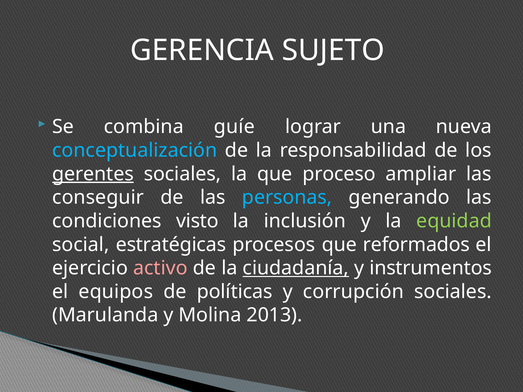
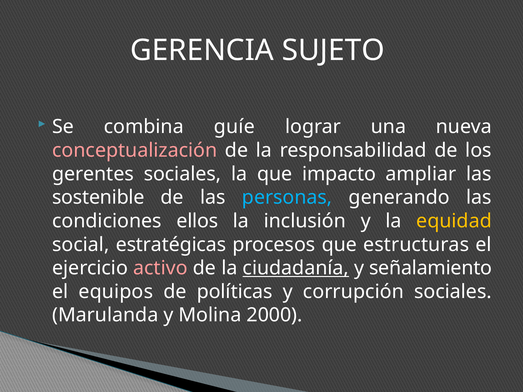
conceptualización colour: light blue -> pink (135, 150)
gerentes underline: present -> none (93, 174)
proceso: proceso -> impacto (339, 174)
conseguir: conseguir -> sostenible (98, 198)
visto: visto -> ellos (197, 221)
equidad colour: light green -> yellow (454, 221)
reformados: reformados -> estructuras (416, 245)
instrumentos: instrumentos -> señalamiento (431, 268)
2013: 2013 -> 2000 (274, 315)
